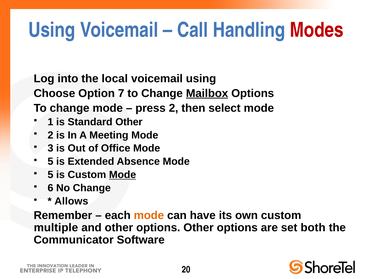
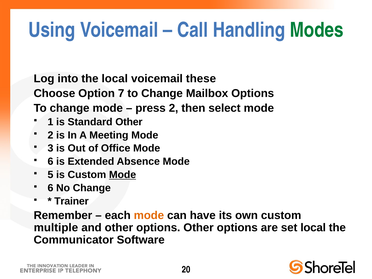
Modes colour: red -> green (317, 30)
voicemail using: using -> these (201, 79)
Mailbox underline: present -> none (207, 93)
5: 5 -> 6 (50, 162)
Allows: Allows -> Trainer (71, 201)
set both: both -> local (313, 228)
